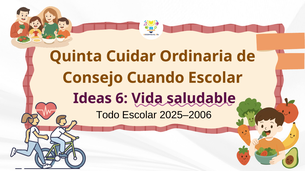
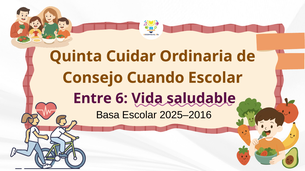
Ideas: Ideas -> Entre (92, 99)
Todo: Todo -> Basa (108, 115)
2025–2006: 2025–2006 -> 2025–2016 (186, 115)
